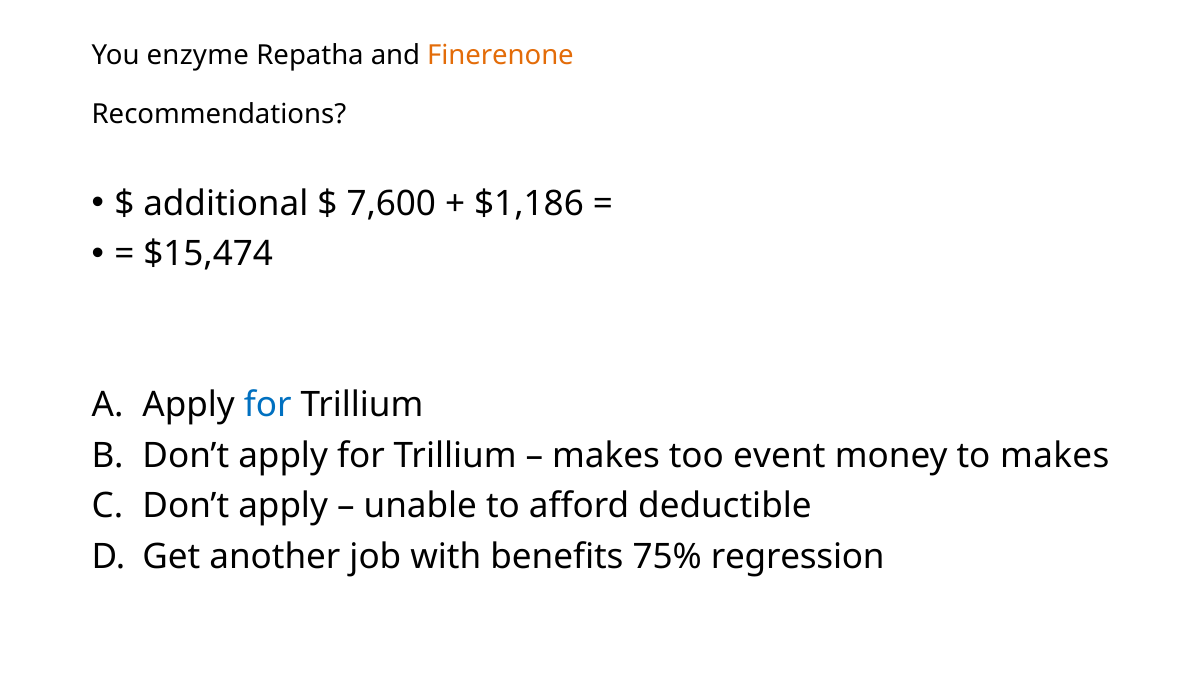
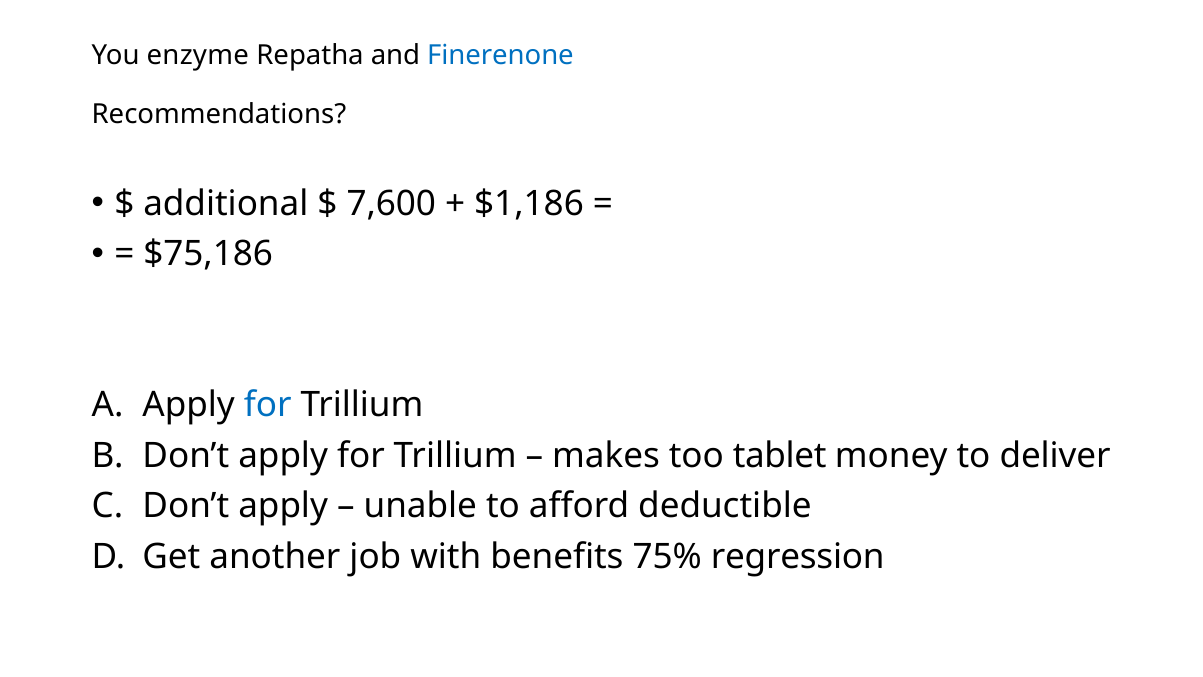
Finerenone colour: orange -> blue (500, 55)
$15,474: $15,474 -> $75,186 (208, 254)
event: event -> tablet (780, 456)
to makes: makes -> deliver (1055, 456)
